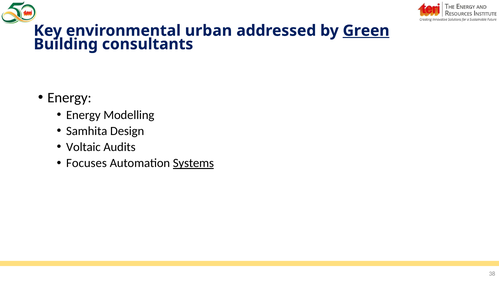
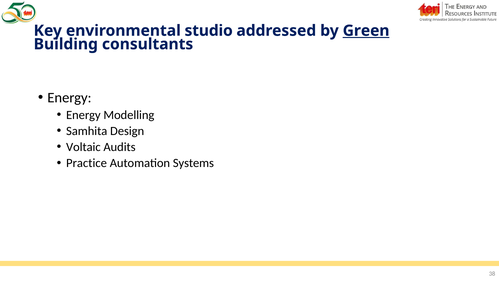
urban: urban -> studio (209, 31)
Focuses: Focuses -> Practice (87, 163)
Systems underline: present -> none (193, 163)
